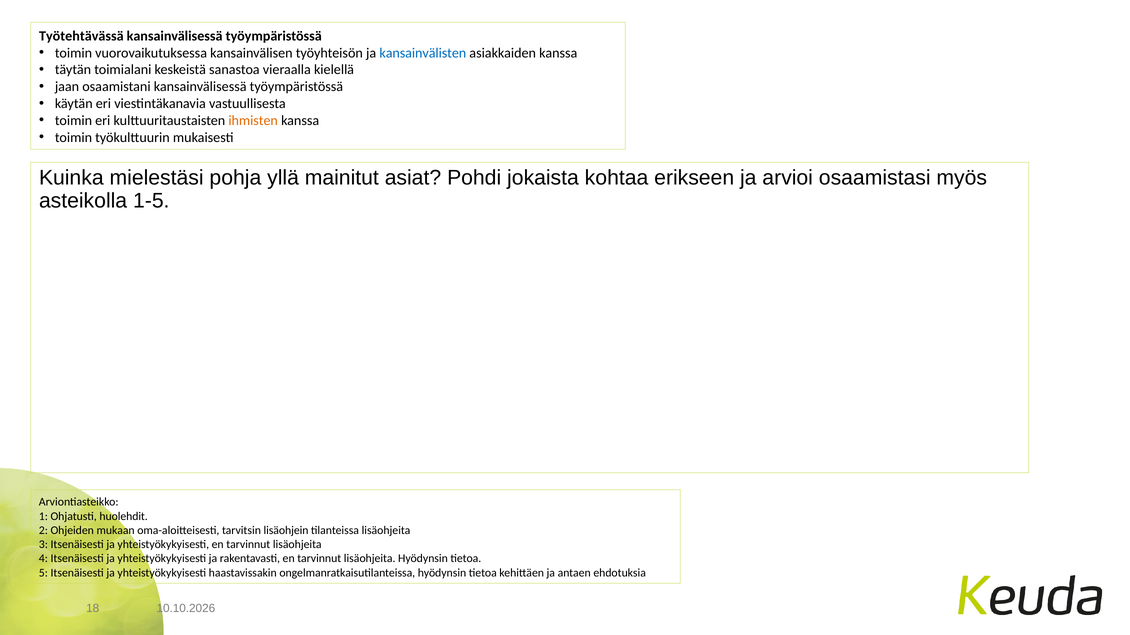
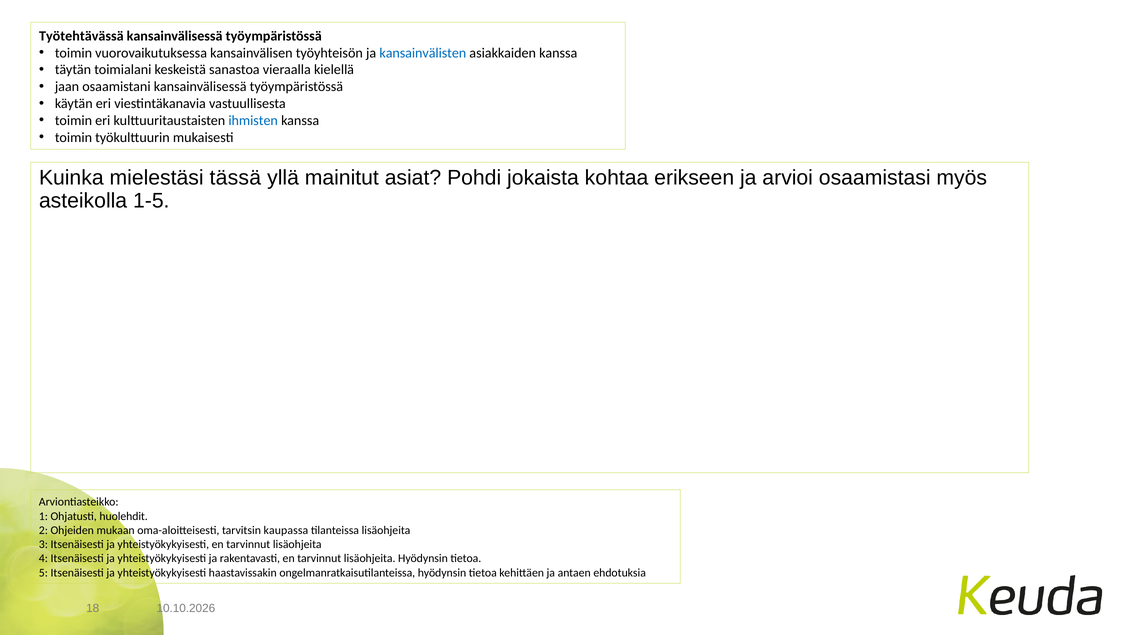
ihmisten colour: orange -> blue (253, 121)
pohja: pohja -> tässä (235, 178)
lisäohjein: lisäohjein -> kaupassa (286, 531)
